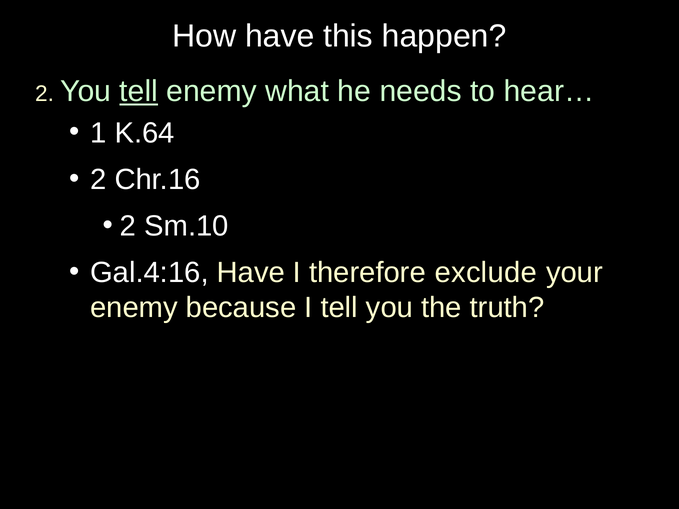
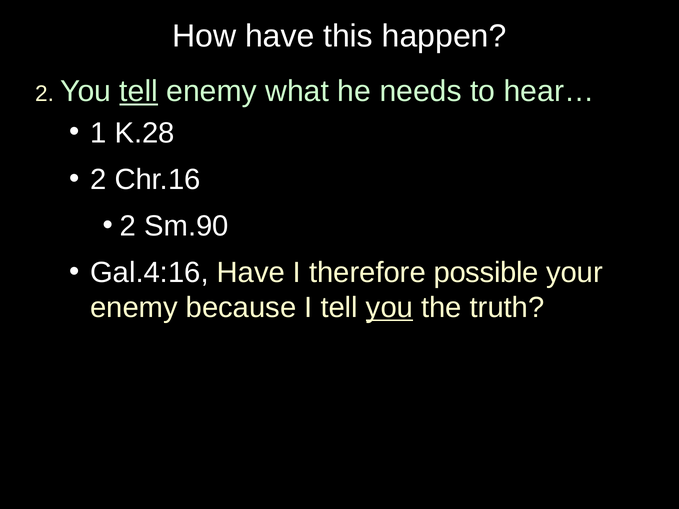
K.64: K.64 -> K.28 (145, 133)
Sm.10: Sm.10 -> Sm.90 (186, 226)
exclude: exclude -> possible (486, 273)
you underline: none -> present (389, 308)
